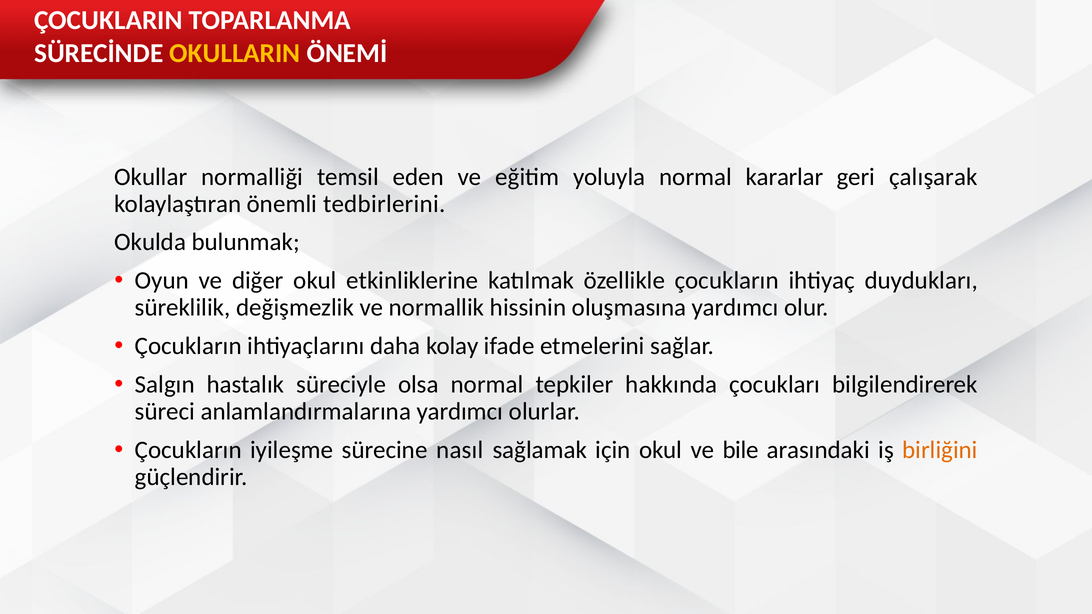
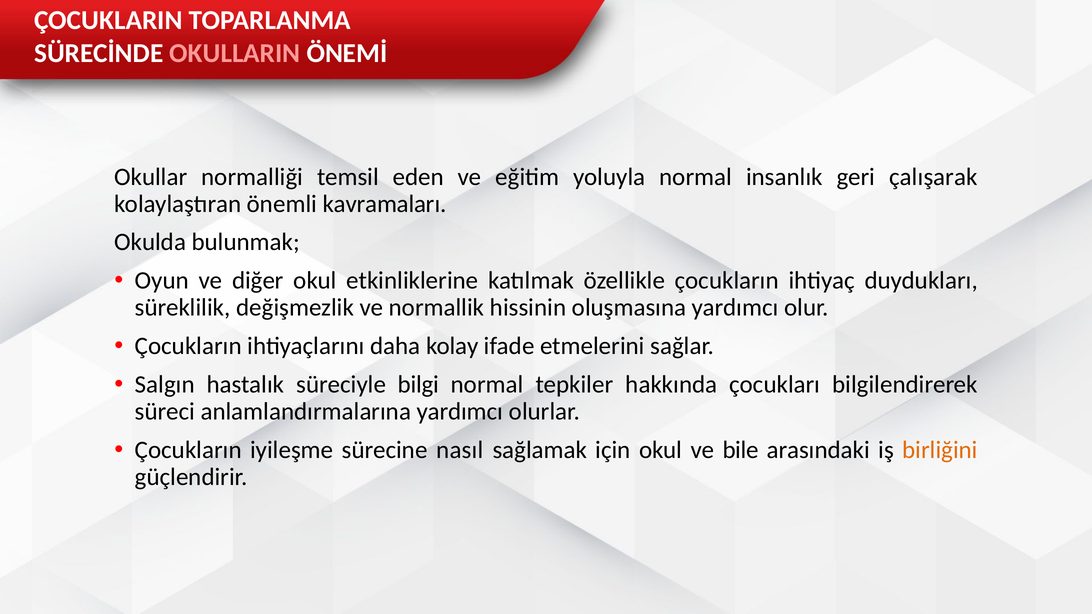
OKULLARIN colour: yellow -> pink (235, 53)
kararlar: kararlar -> insanlık (784, 177)
tedbirlerini: tedbirlerini -> kavramaları (385, 204)
olsa: olsa -> bilgi (419, 385)
